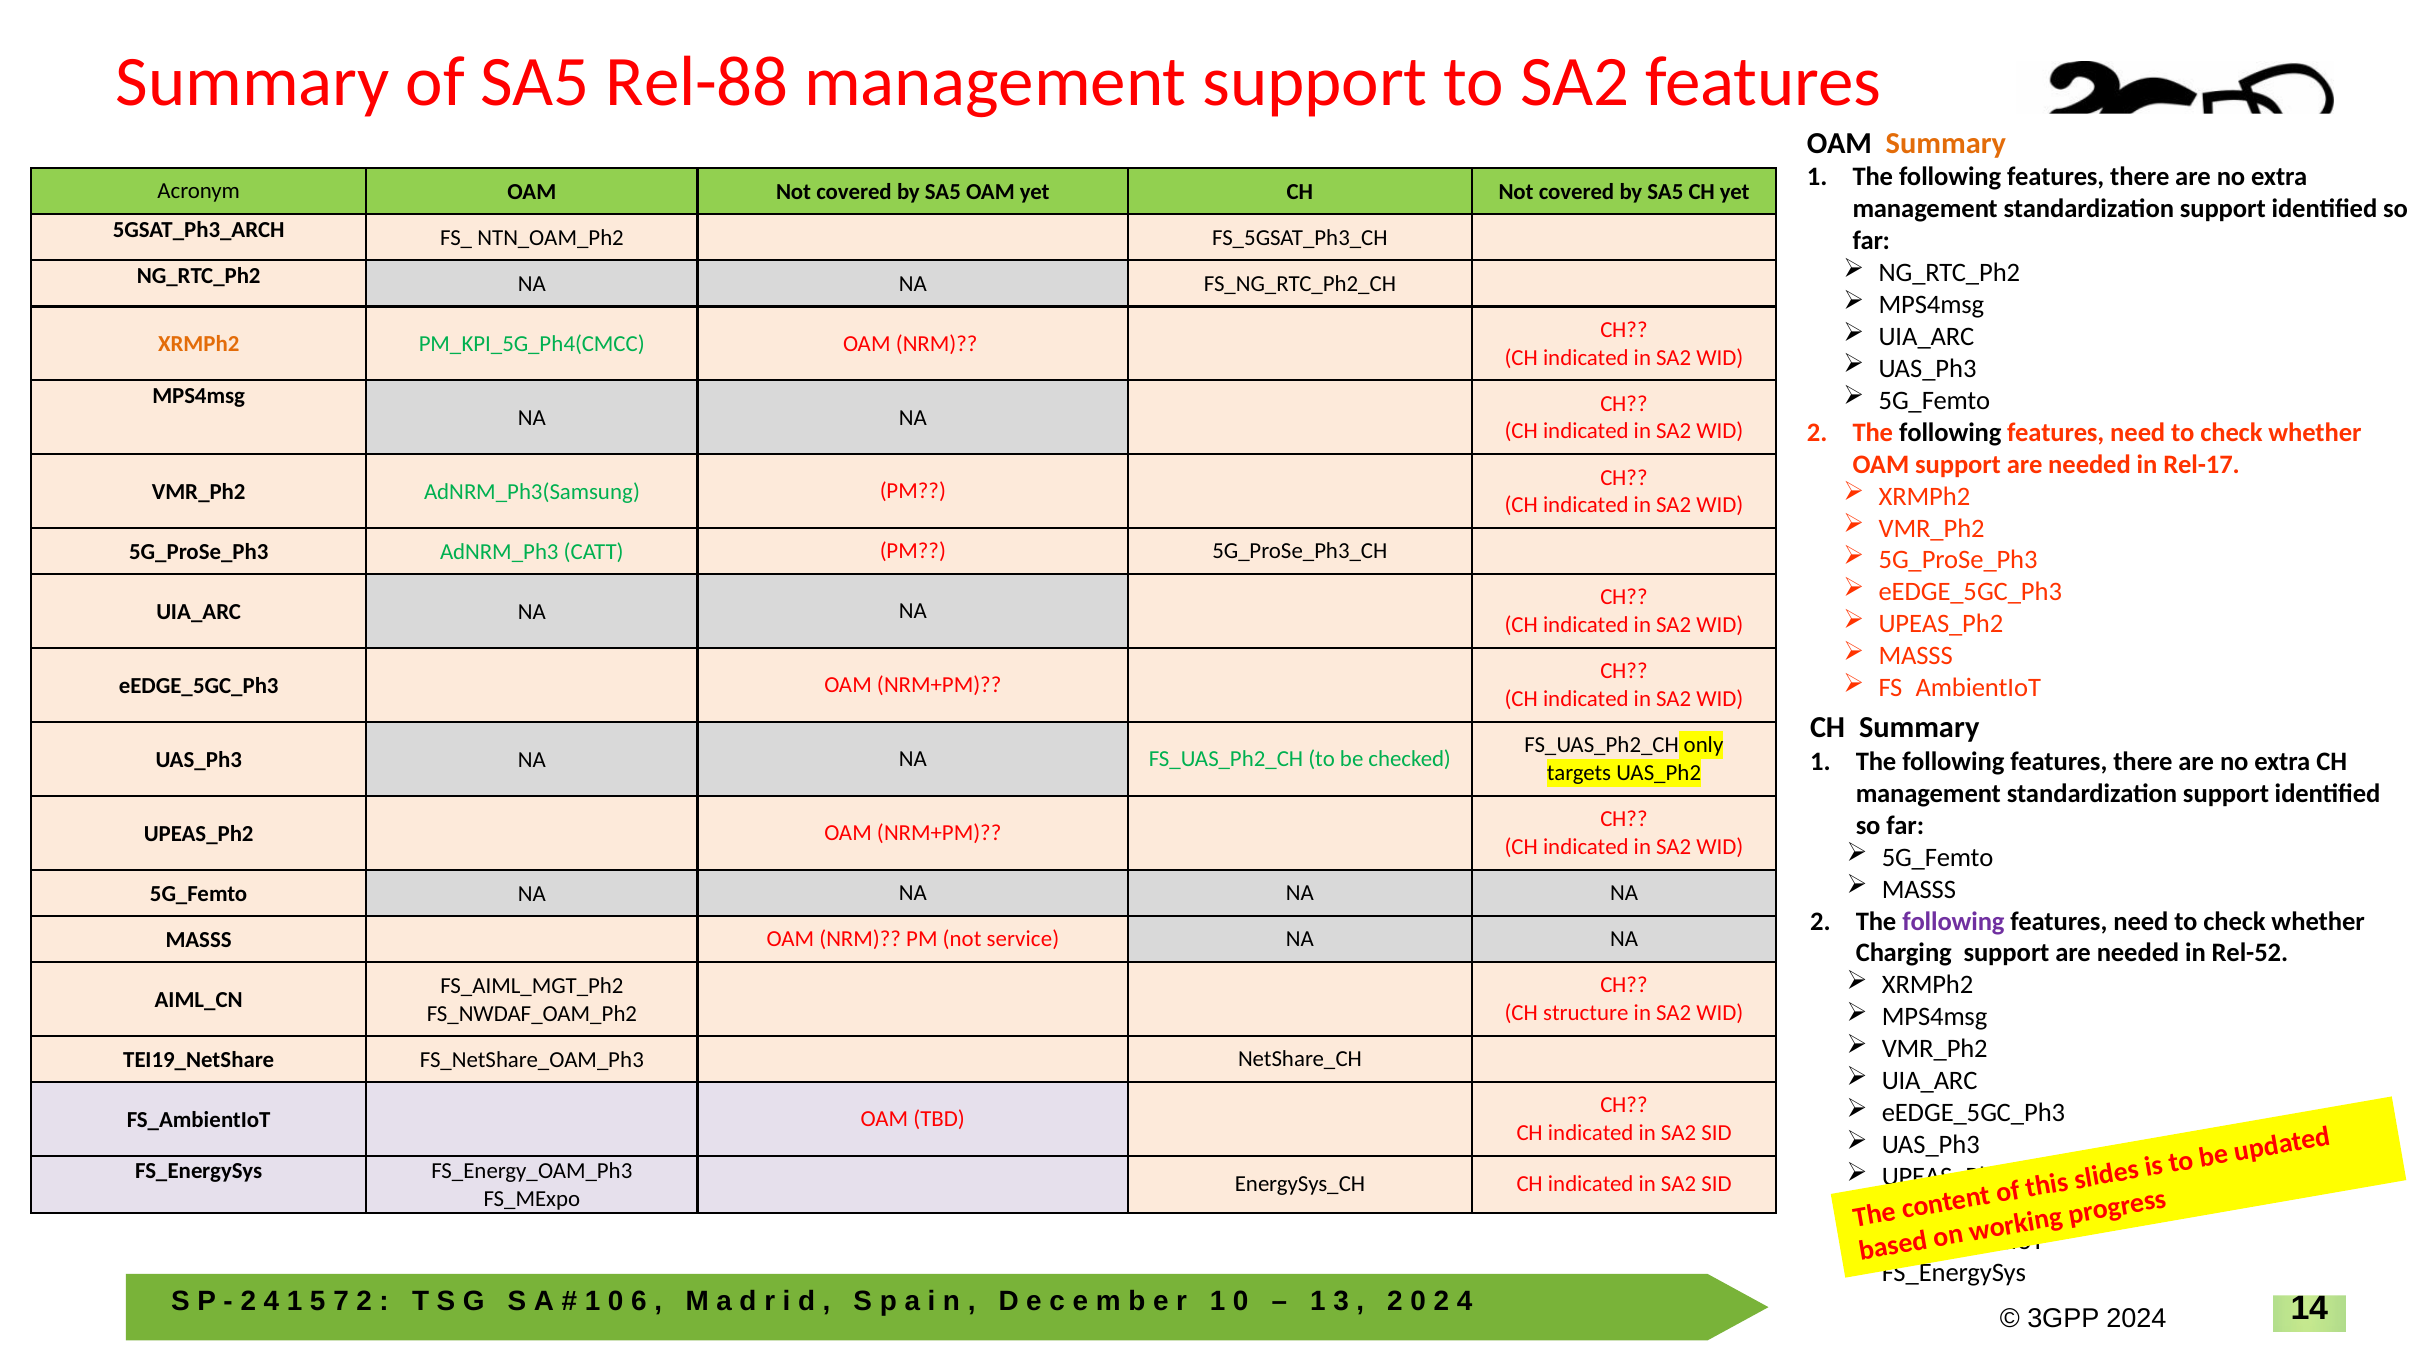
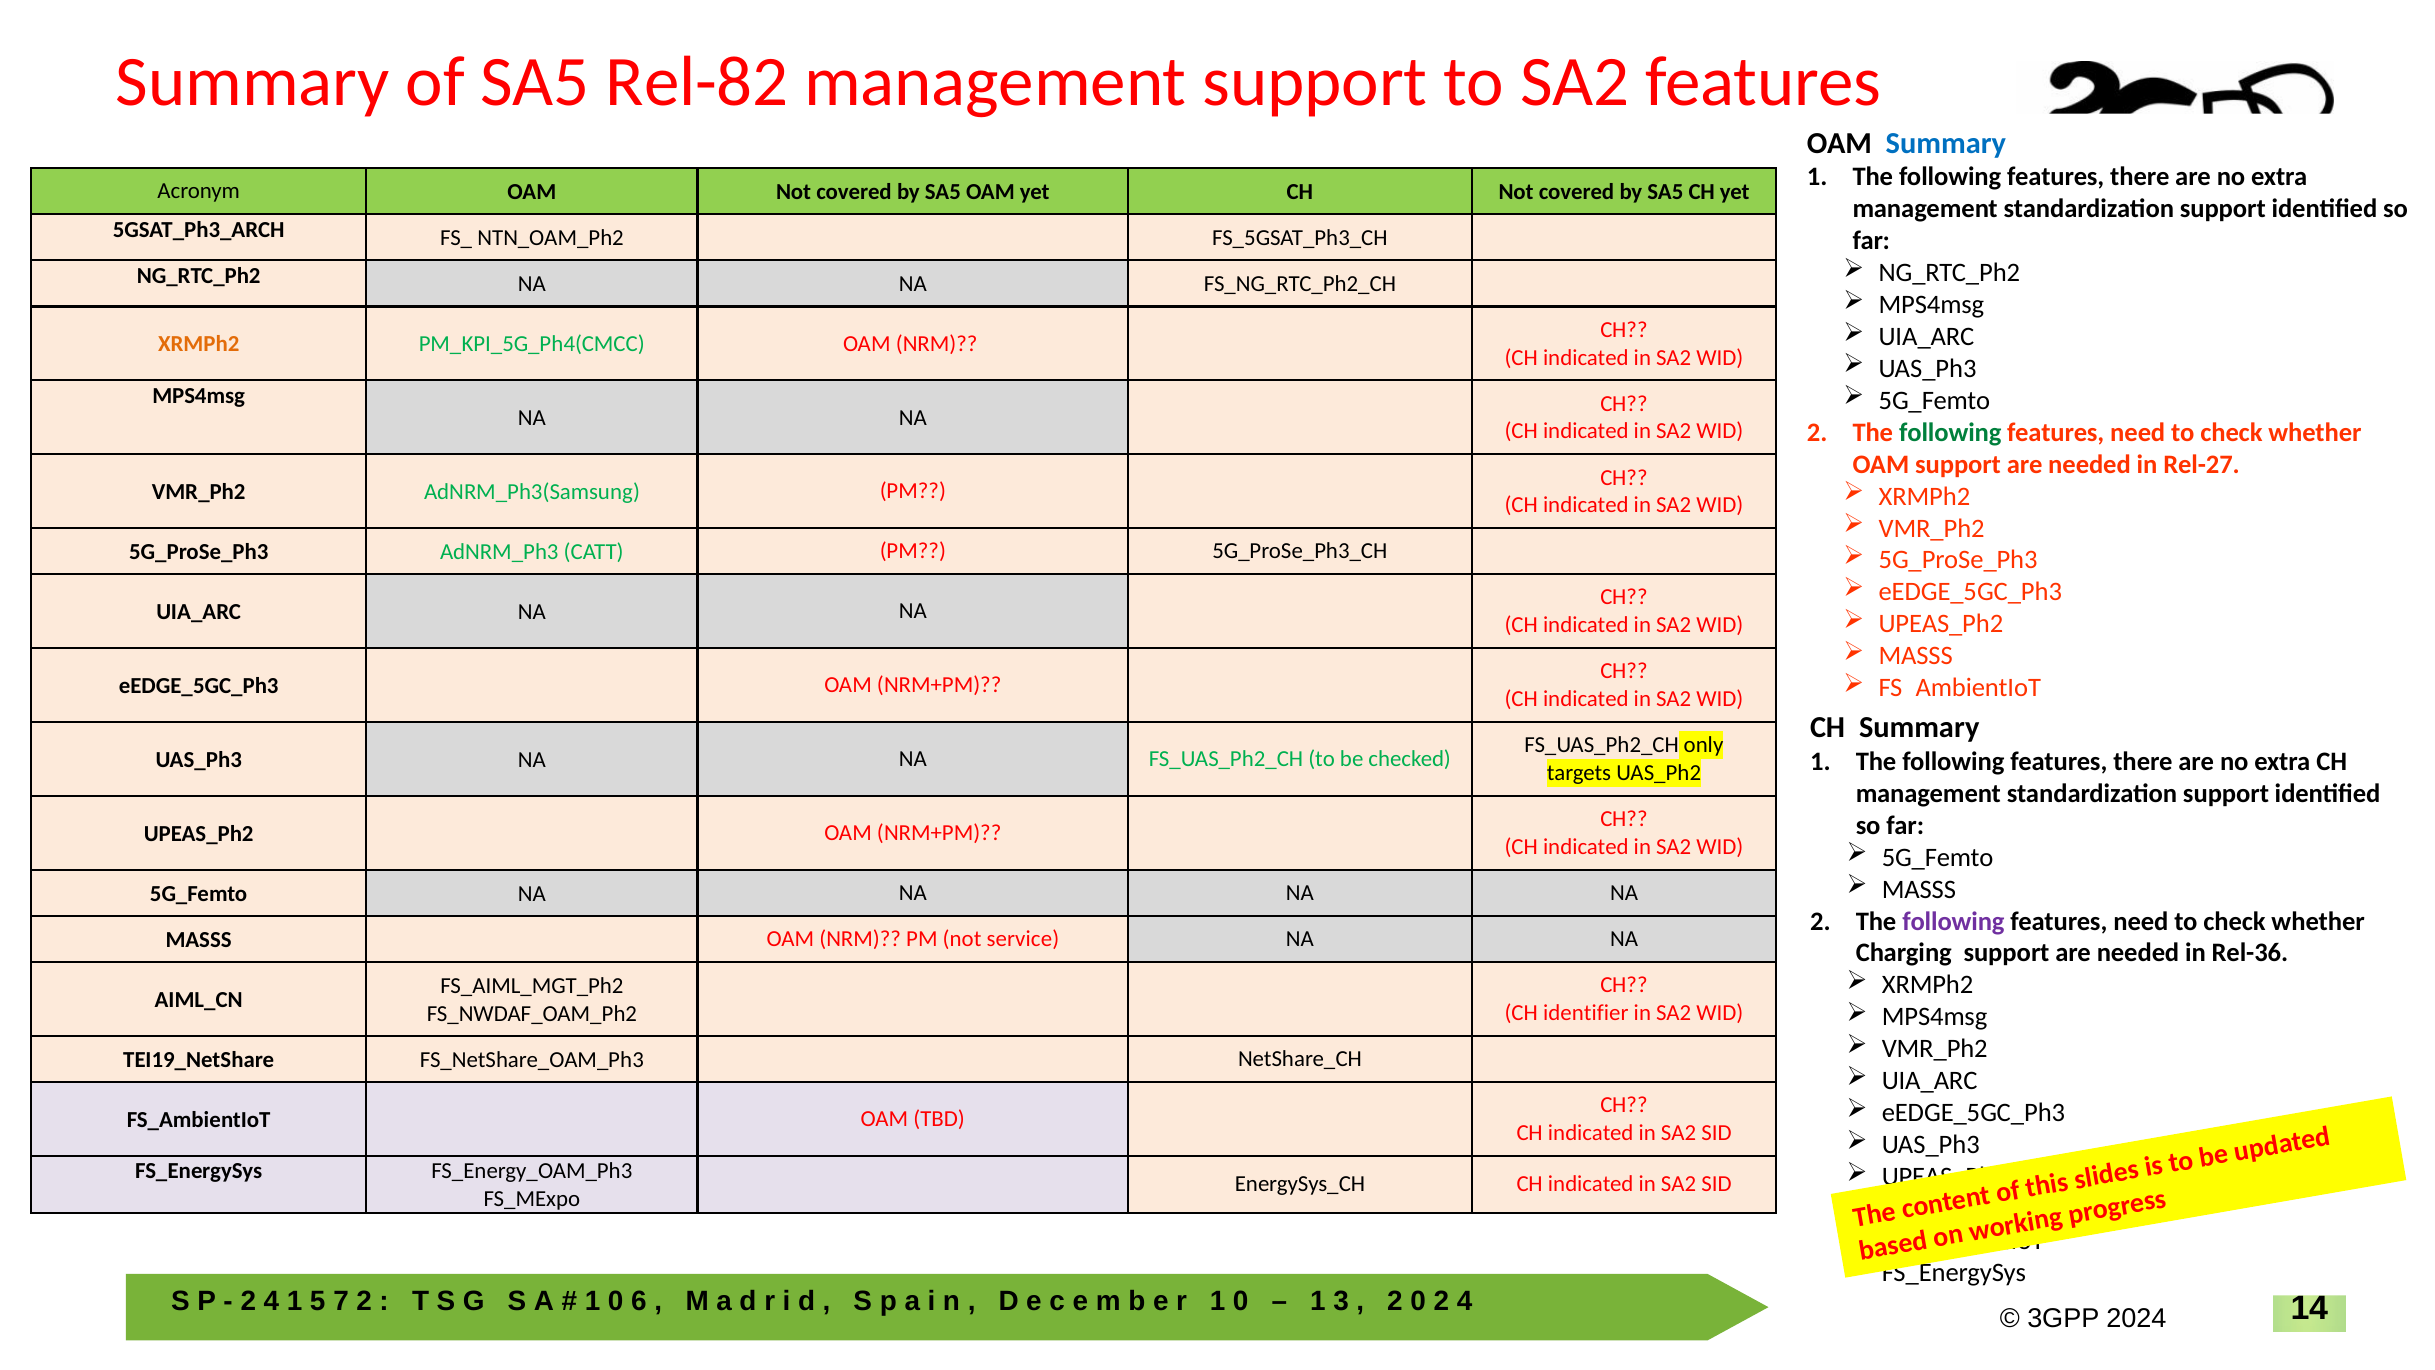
Rel-88: Rel-88 -> Rel-82 (697, 82)
Summary colour: orange -> blue (1946, 143)
following colour: black -> green (1950, 432)
Rel-17: Rel-17 -> Rel-27 (2202, 464)
Rel-52: Rel-52 -> Rel-36 (2250, 953)
structure: structure -> identifier (1586, 1013)
